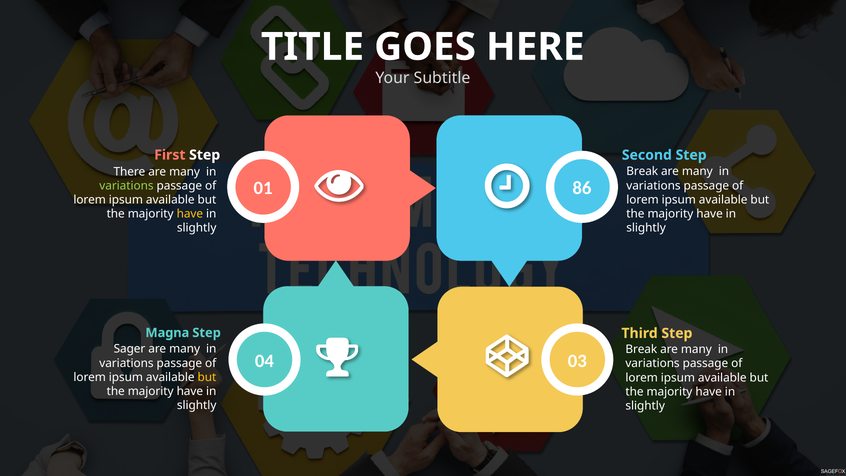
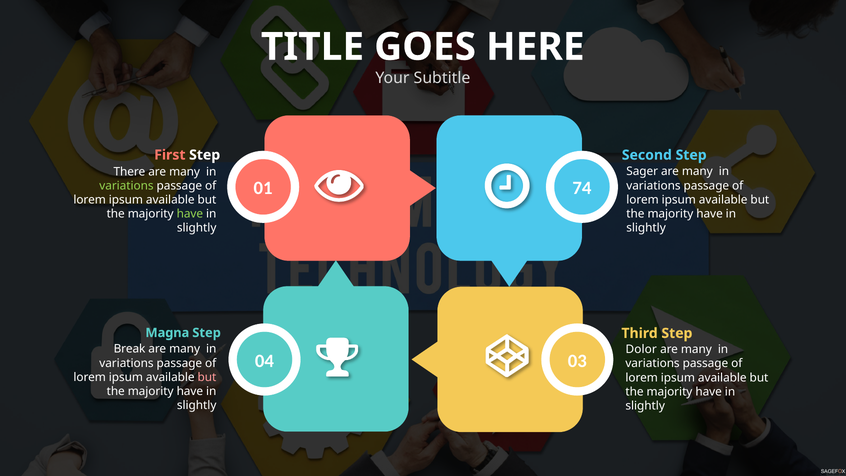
Break: Break -> Sager (642, 171)
86: 86 -> 74 (582, 188)
have colour: yellow -> light green (190, 214)
Sager: Sager -> Break (130, 349)
Break: Break -> Dolor (641, 349)
but colour: yellow -> pink (207, 377)
